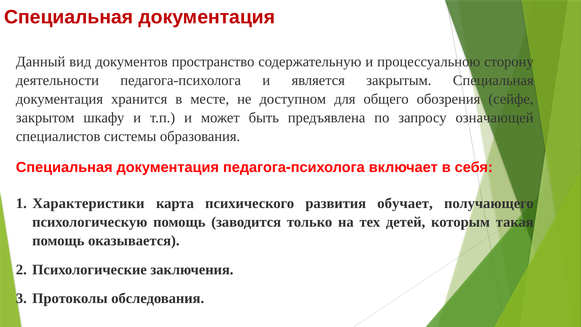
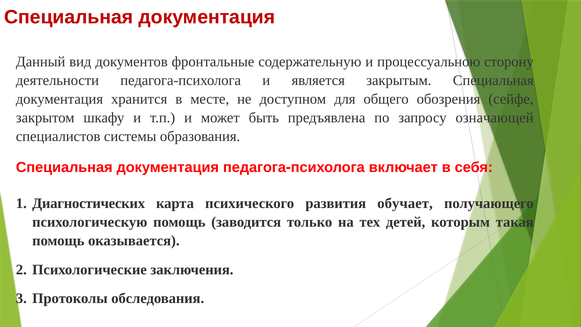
пространство: пространство -> фронтальные (213, 62)
Характеристики: Характеристики -> Диагностических (89, 203)
